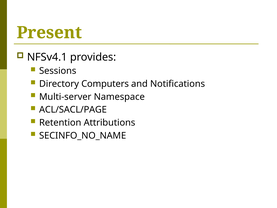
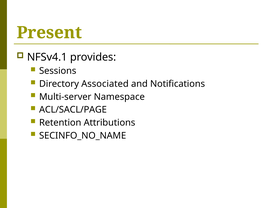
Computers: Computers -> Associated (105, 84)
